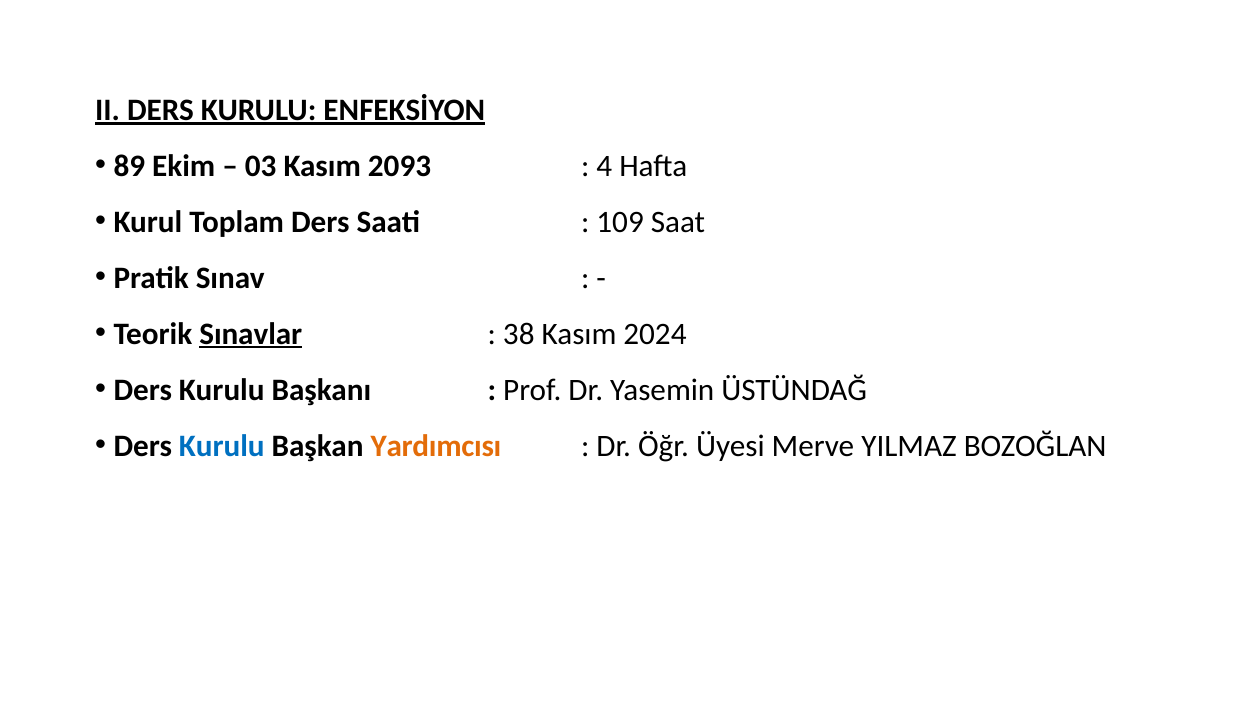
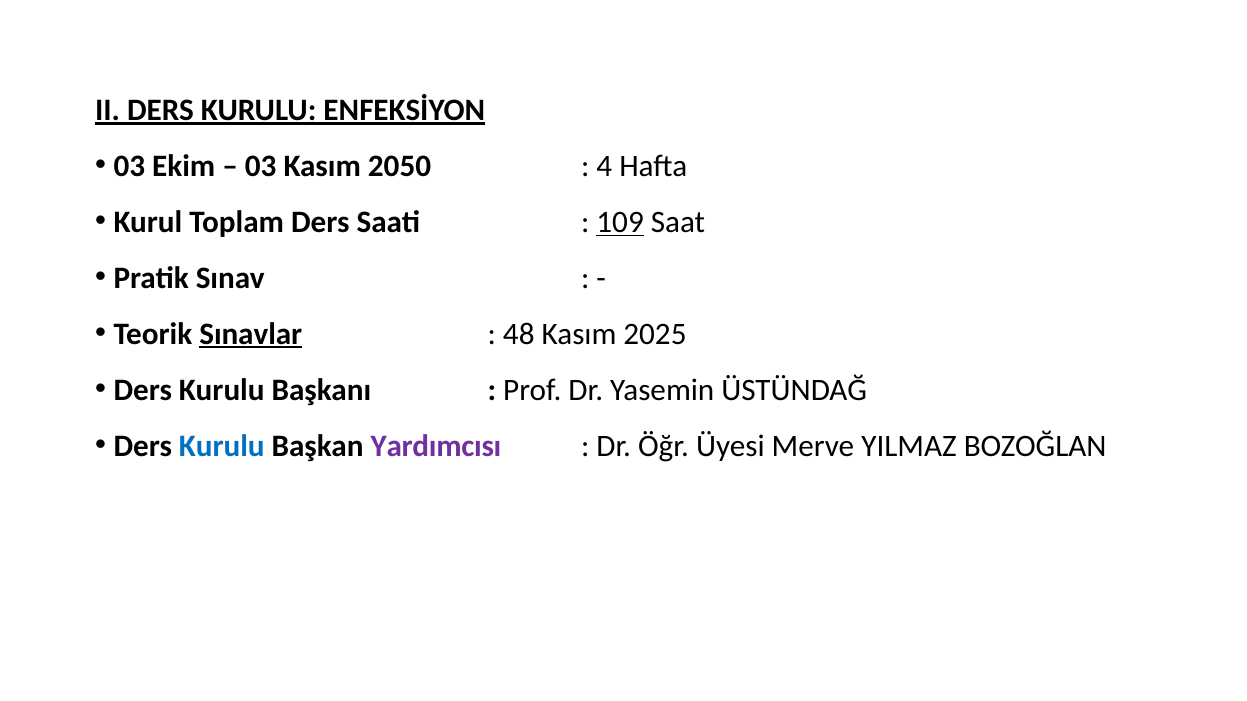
89: 89 -> 03 (129, 166)
2093: 2093 -> 2050 (400, 166)
109 underline: none -> present (620, 222)
38: 38 -> 48 (519, 334)
2024: 2024 -> 2025 (655, 334)
Yardımcısı colour: orange -> purple (436, 446)
